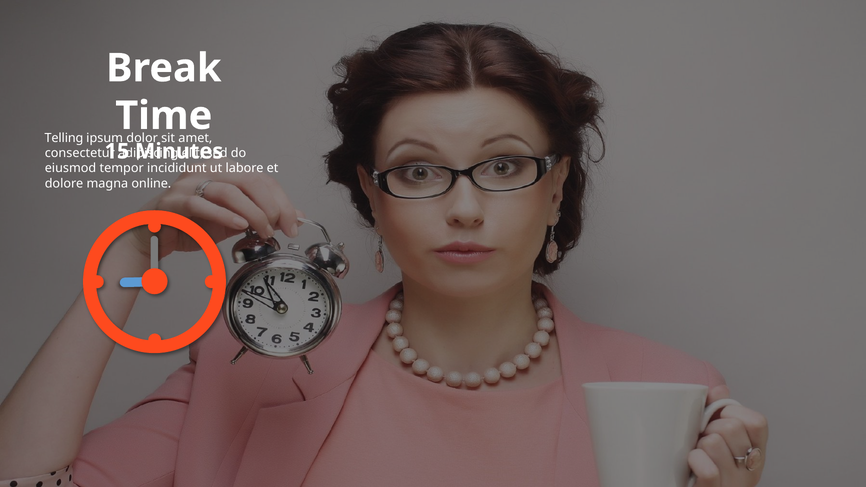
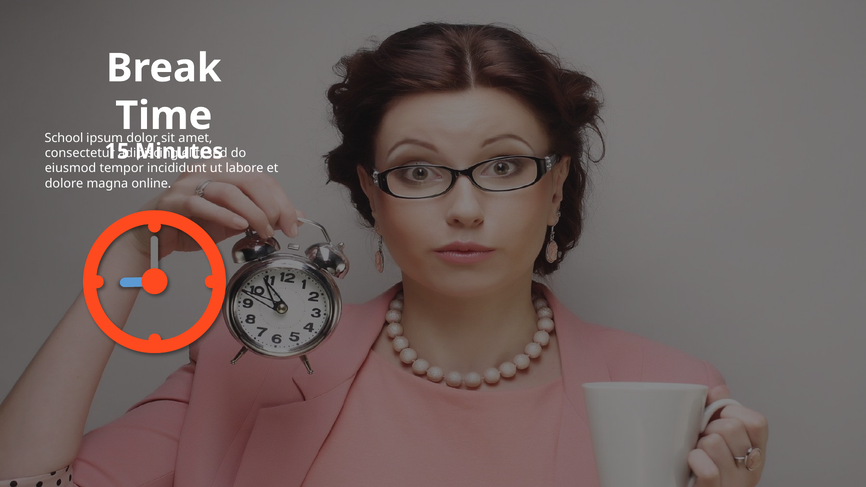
Telling: Telling -> School (64, 138)
